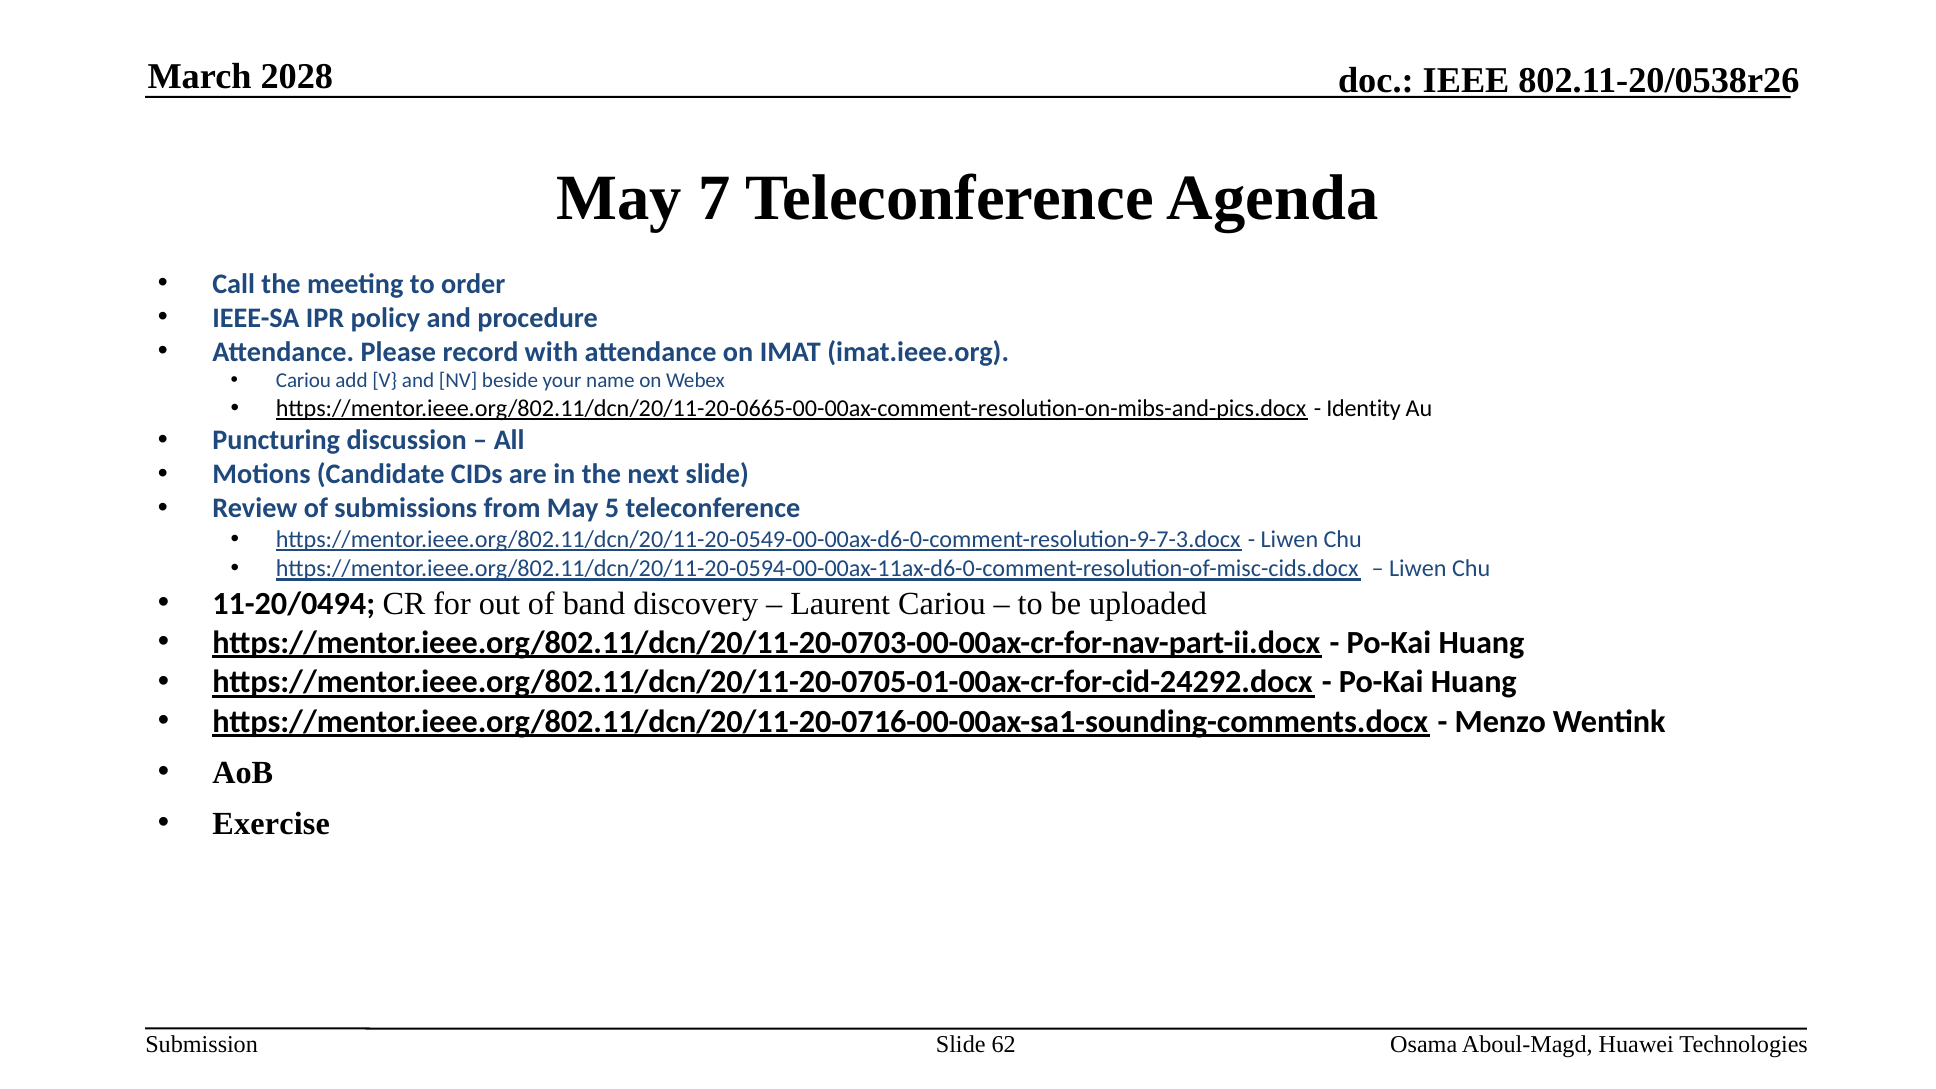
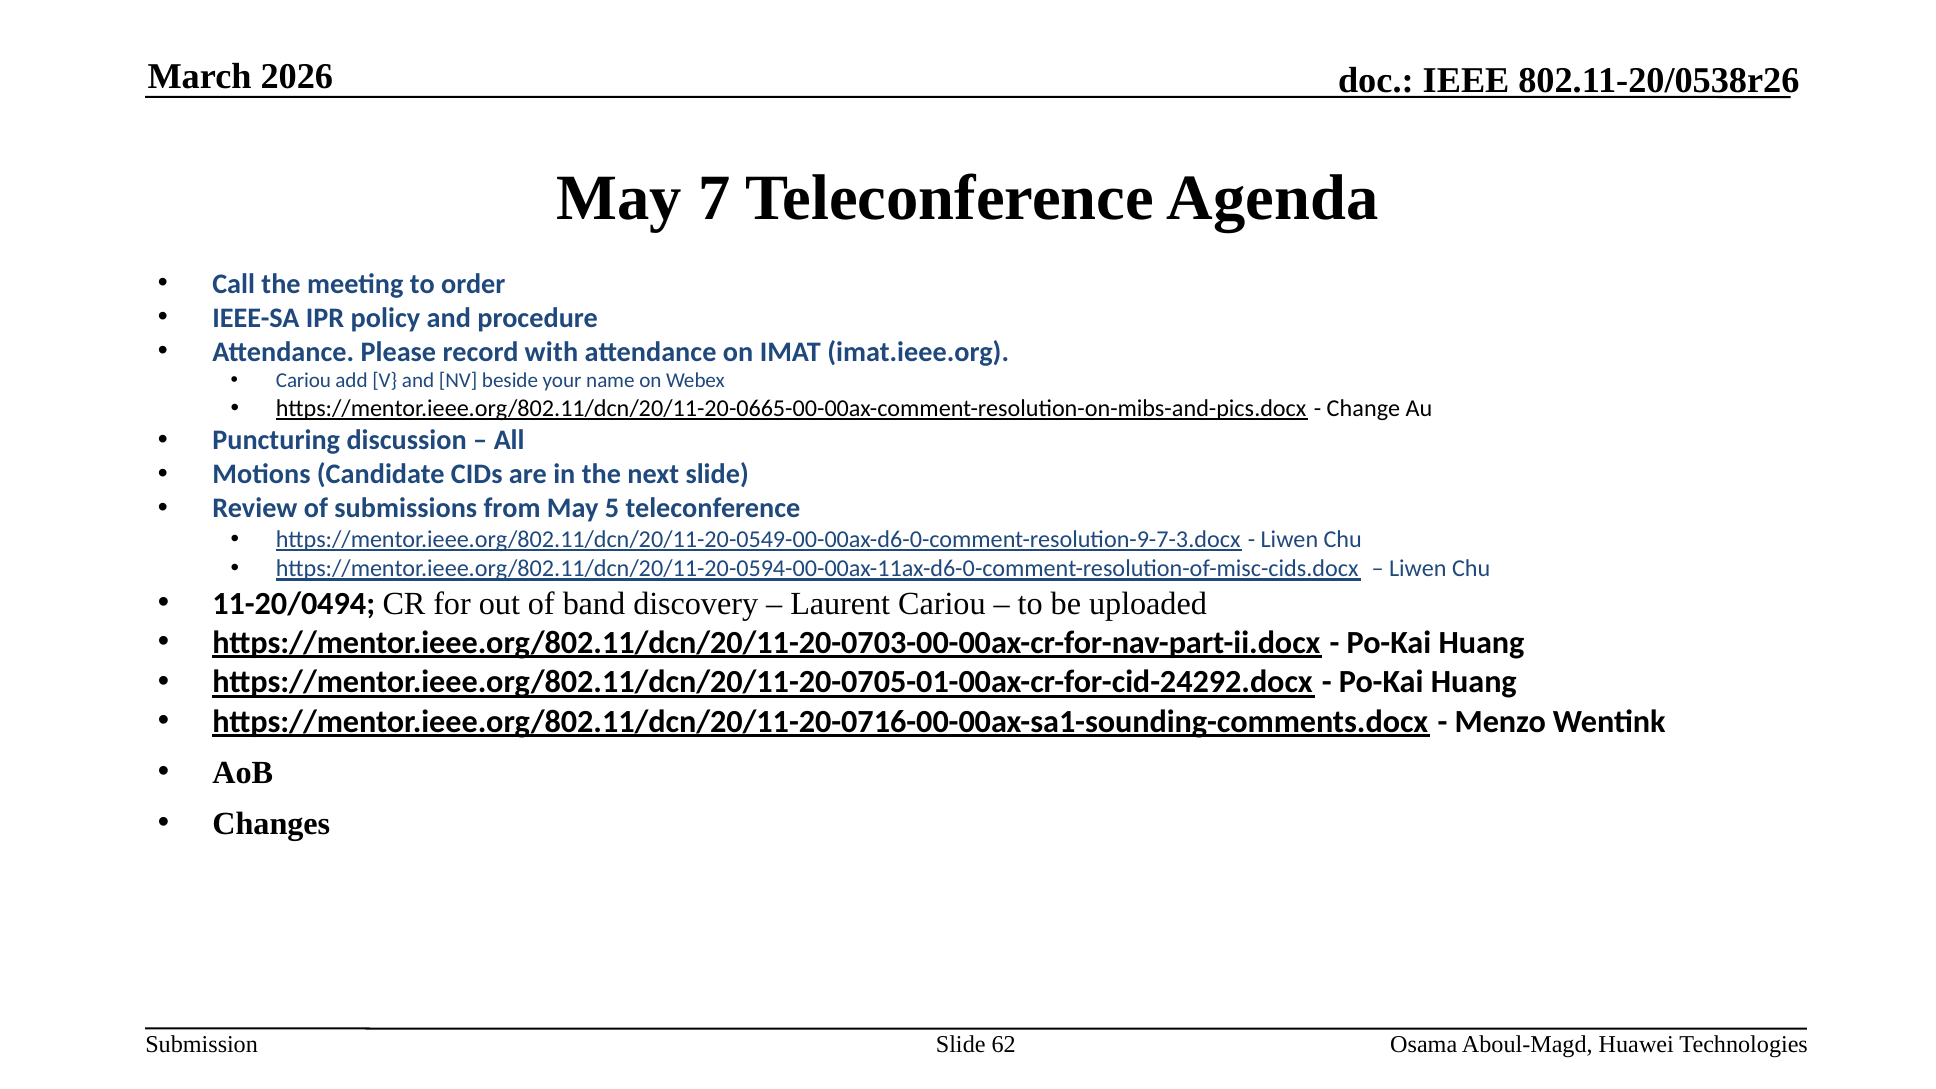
2028: 2028 -> 2026 (297, 77)
Identity: Identity -> Change (1363, 408)
Exercise: Exercise -> Changes (271, 824)
